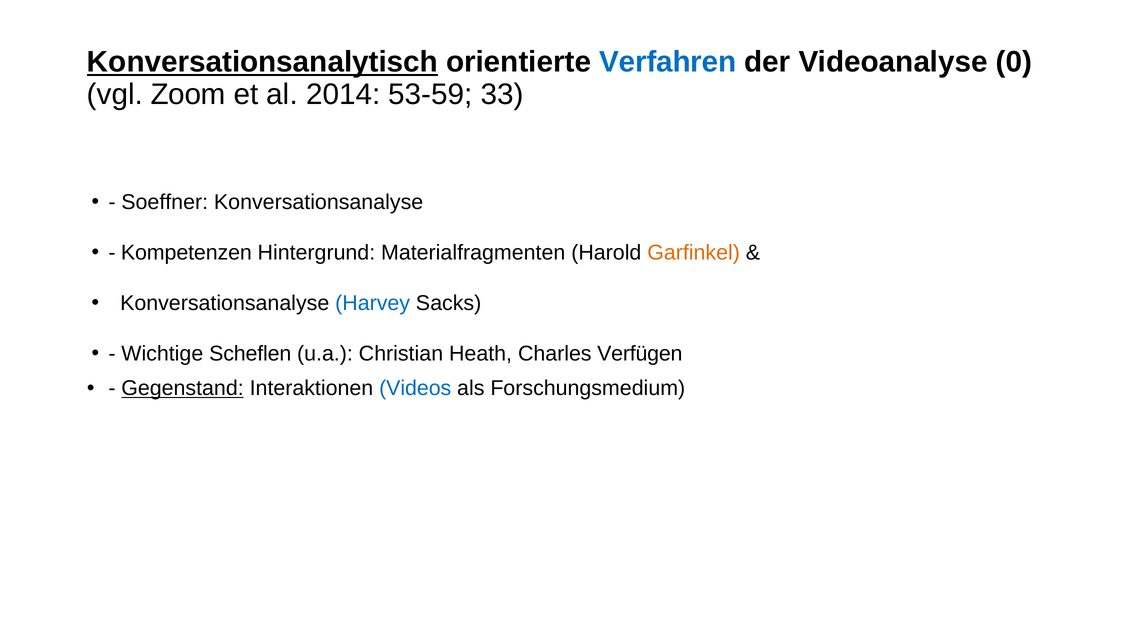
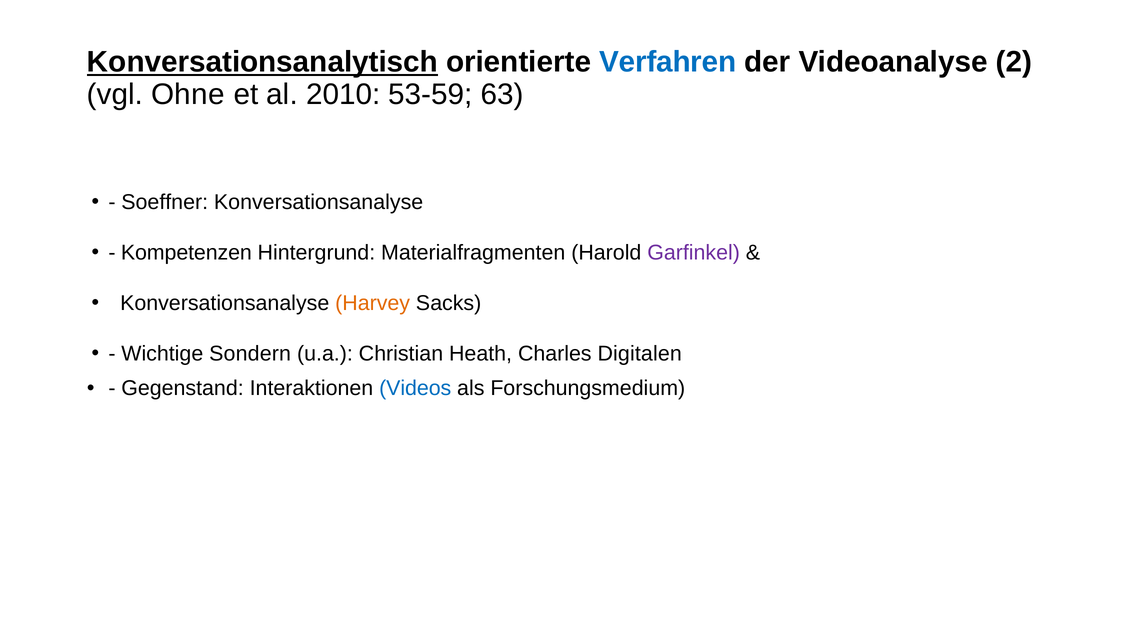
0: 0 -> 2 (1014, 62)
Zoom: Zoom -> Ohne (188, 94)
2014: 2014 -> 2010 (343, 94)
33: 33 -> 63 (502, 94)
Garfinkel colour: orange -> purple (694, 253)
Harvey colour: blue -> orange (373, 303)
Scheflen: Scheflen -> Sondern (250, 353)
Verfügen: Verfügen -> Digitalen (640, 353)
Gegenstand underline: present -> none (183, 388)
